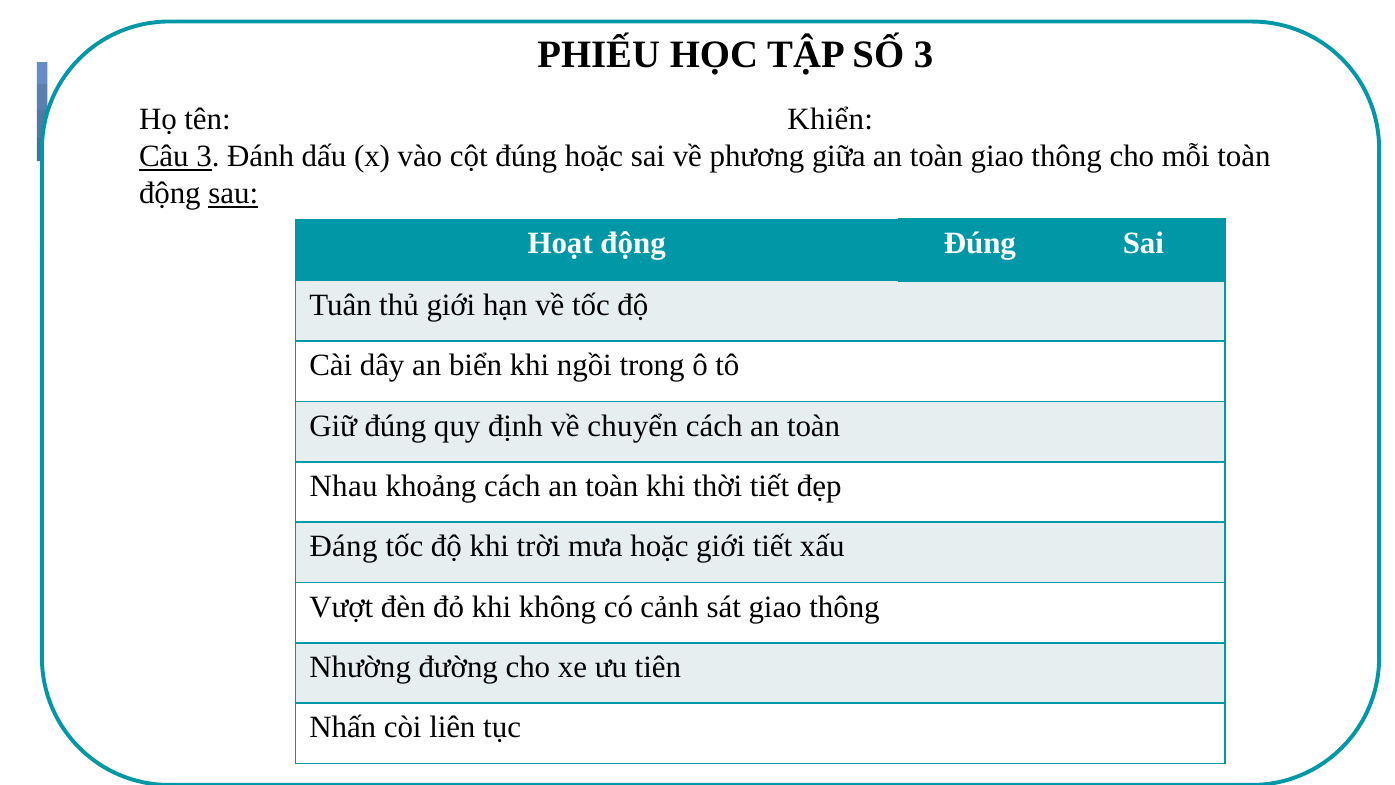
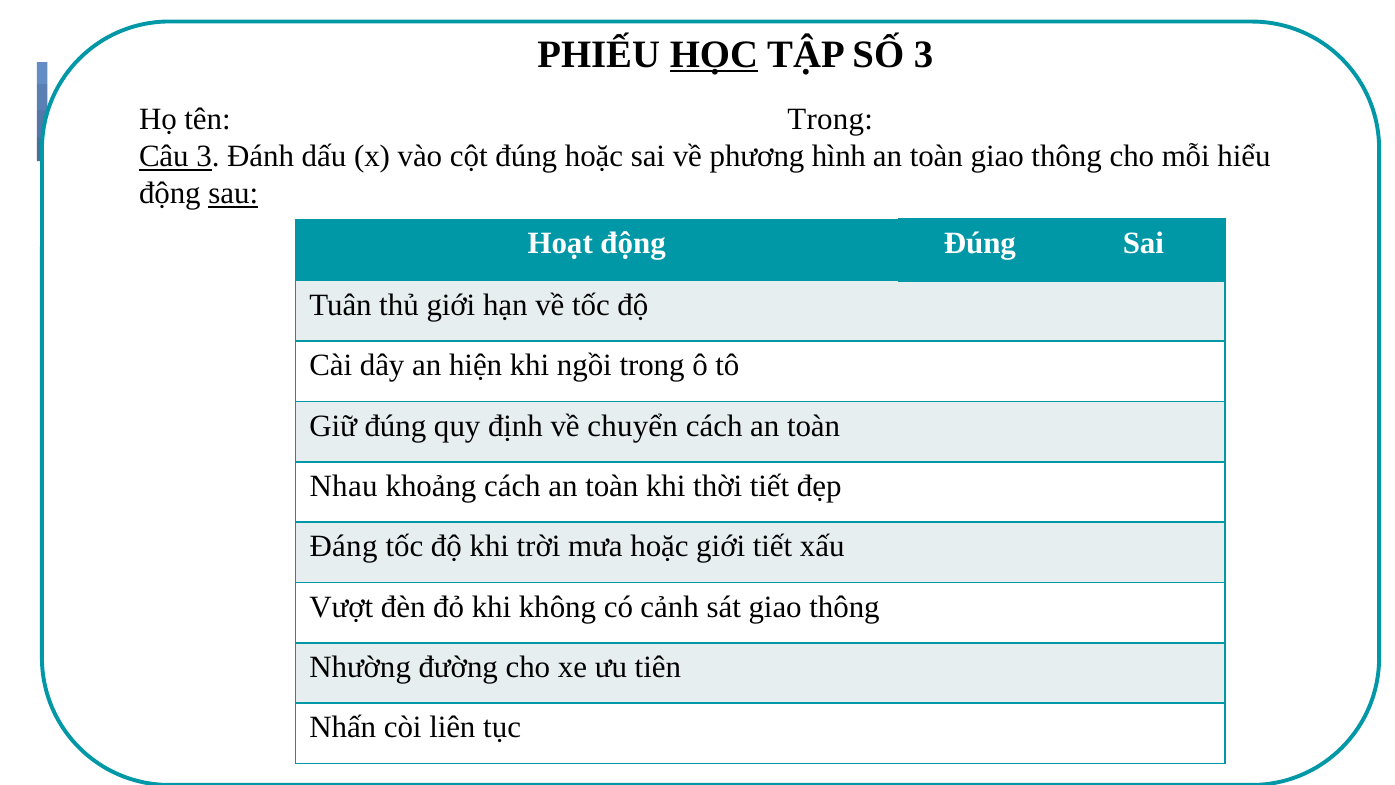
HỌC underline: none -> present (714, 54)
tên Khiển: Khiển -> Trong (830, 119)
giữa: giữa -> hình (839, 156)
mỗi toàn: toàn -> hiểu (1244, 156)
biển: biển -> hiện (476, 365)
